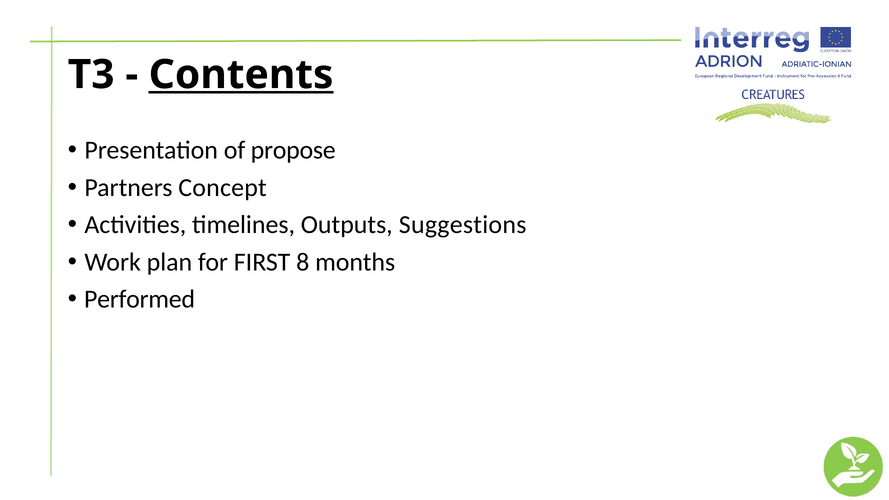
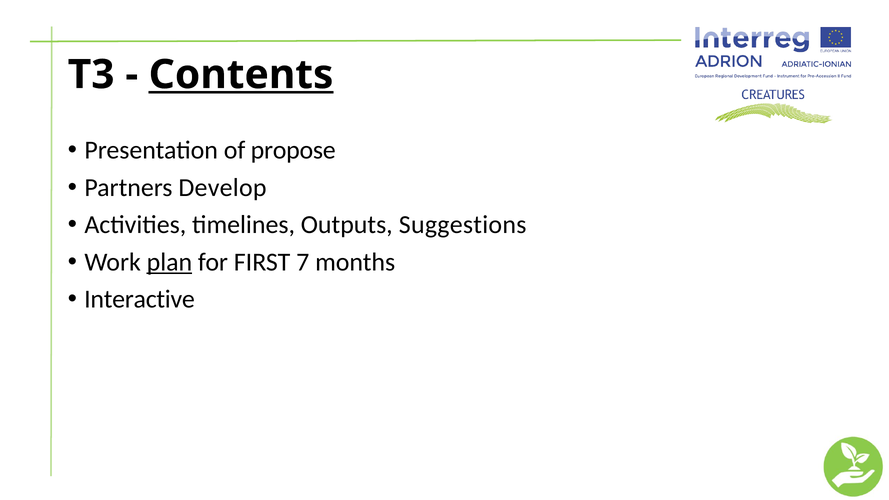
Concept: Concept -> Develop (223, 188)
plan underline: none -> present (169, 262)
8: 8 -> 7 (303, 262)
Performed: Performed -> Interactive (140, 299)
